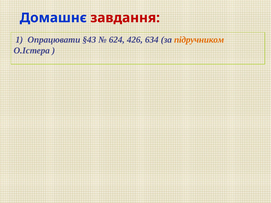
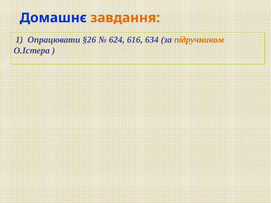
завдання colour: red -> orange (125, 18)
§43: §43 -> §26 (89, 40)
426: 426 -> 616 (135, 40)
